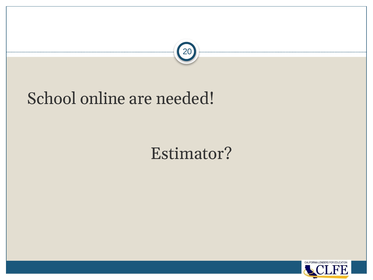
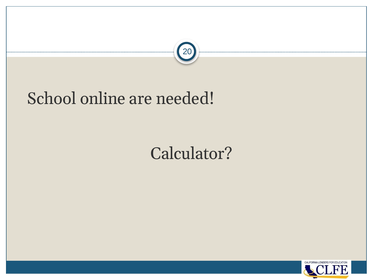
Estimator: Estimator -> Calculator (191, 154)
